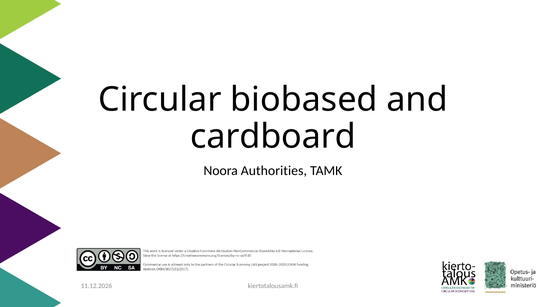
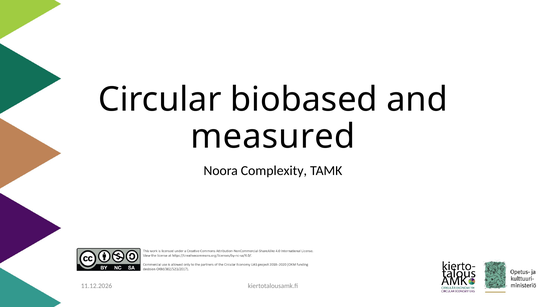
cardboard: cardboard -> measured (273, 136)
Authorities: Authorities -> Complexity (274, 171)
